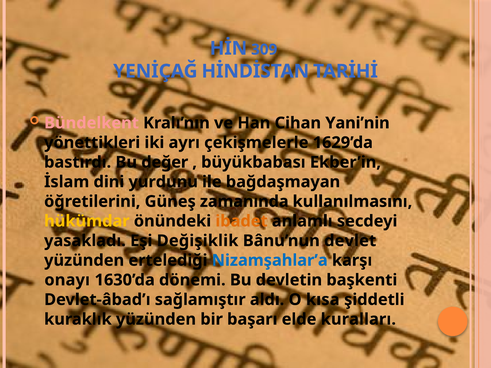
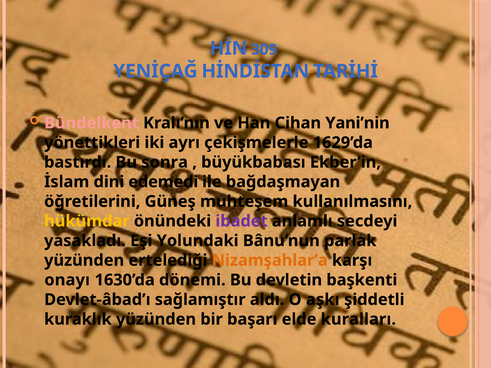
değer: değer -> sonra (165, 162)
yurdunu: yurdunu -> edemedi (163, 182)
zamanında: zamanında -> muhteşem (244, 202)
ibadet colour: orange -> purple (242, 221)
Değişiklik: Değişiklik -> Yolundaki (198, 241)
devlet: devlet -> parlak (350, 241)
Nizamşahlar’a colour: blue -> orange (270, 261)
kısa: kısa -> aşkı (323, 300)
